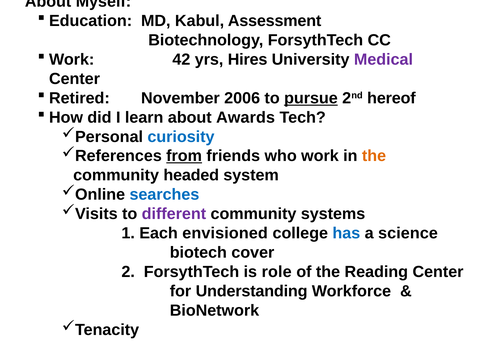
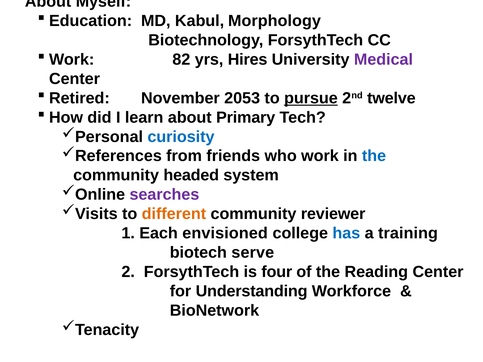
Assessment: Assessment -> Morphology (274, 21)
42: 42 -> 82 (181, 60)
2006: 2006 -> 2053 (242, 98)
hereof: hereof -> twelve (391, 98)
Awards: Awards -> Primary (246, 117)
from underline: present -> none (184, 156)
the colour: orange -> blue (374, 156)
searches colour: blue -> purple (164, 195)
different colour: purple -> orange (174, 214)
systems: systems -> reviewer (333, 214)
science: science -> training (408, 233)
cover: cover -> serve (253, 253)
role: role -> four (277, 272)
